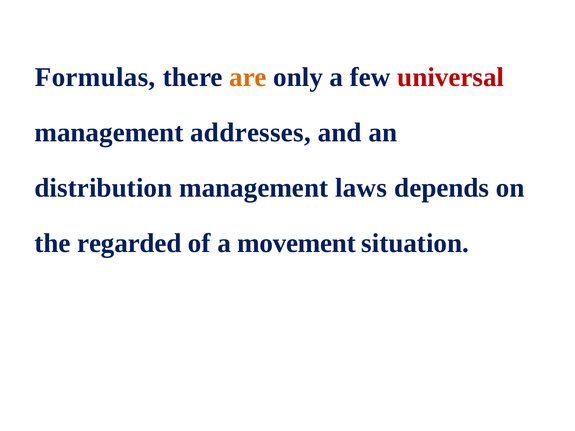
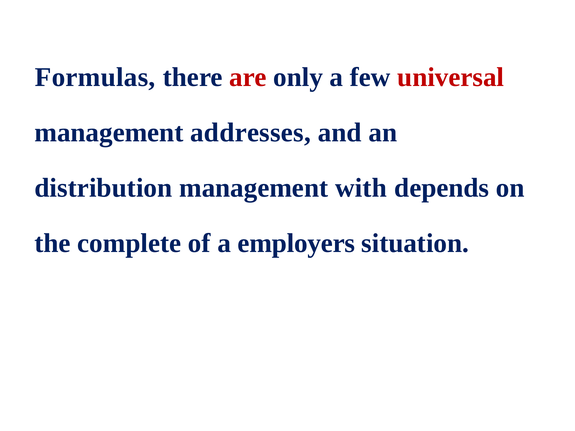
are colour: orange -> red (248, 77)
laws: laws -> with (361, 188)
regarded: regarded -> complete (129, 244)
movement: movement -> employers (296, 244)
